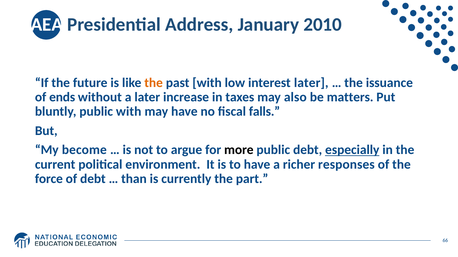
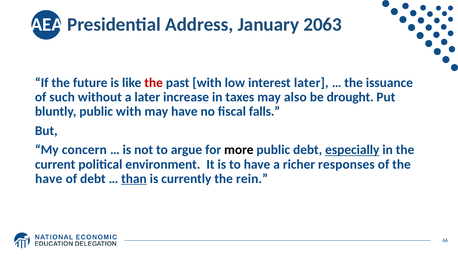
2010: 2010 -> 2063 (323, 25)
the colour: orange -> red (154, 83)
ends: ends -> such (62, 97)
matters: matters -> drought (350, 97)
become: become -> concern (84, 150)
force: force -> have (49, 179)
than underline: none -> present (134, 179)
part: part -> rein (252, 179)
